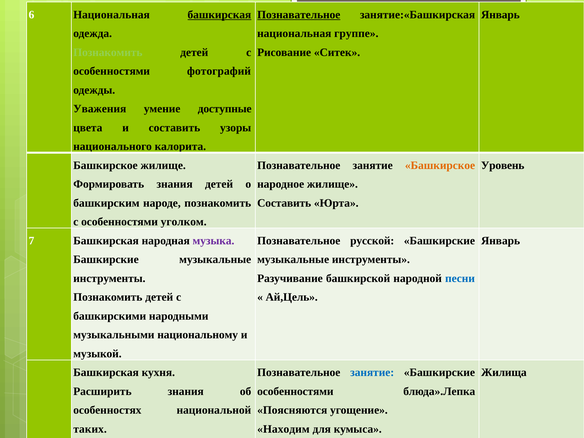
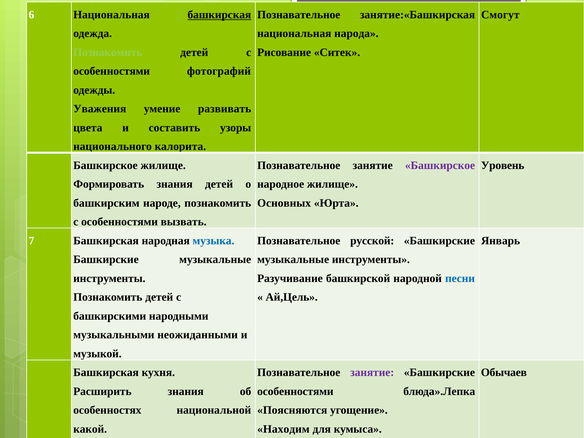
Познавательное underline: present -> none (299, 15)
Январь: Январь -> Смогут (500, 15)
группе: группе -> народа (356, 33)
умение доступные: доступные -> развивать (225, 109)
Башкирское colour: orange -> purple (440, 165)
Составить: Составить -> Основных (284, 203)
уголком: уголком -> вызвать (184, 222)
музыка colour: purple -> blue (213, 241)
национальному: национальному -> неожиданными (198, 335)
занятие colour: blue -> purple (372, 372)
Жилища: Жилища -> Обычаев (504, 372)
таких: таких -> какой (90, 429)
